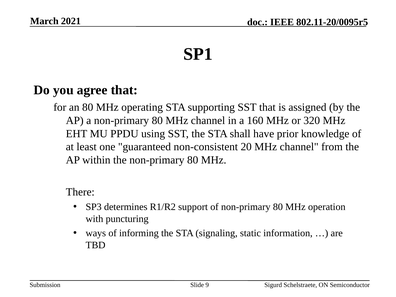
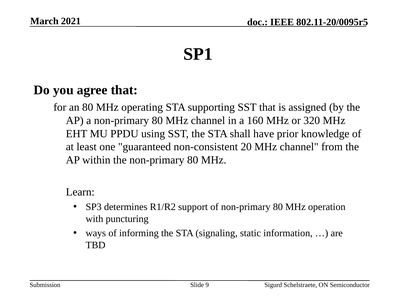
There: There -> Learn (80, 192)
